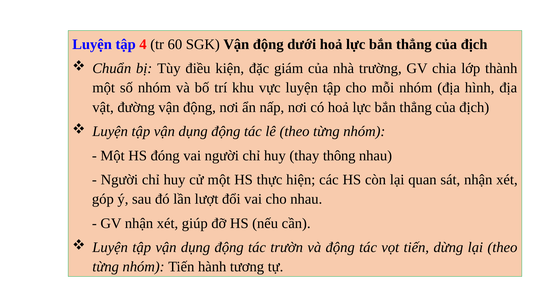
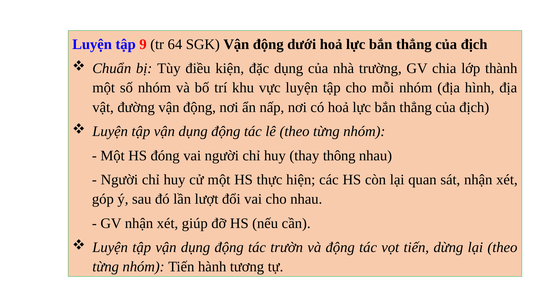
4: 4 -> 9 (143, 44)
60: 60 -> 64 (175, 44)
giám: giám -> dụng (289, 68)
